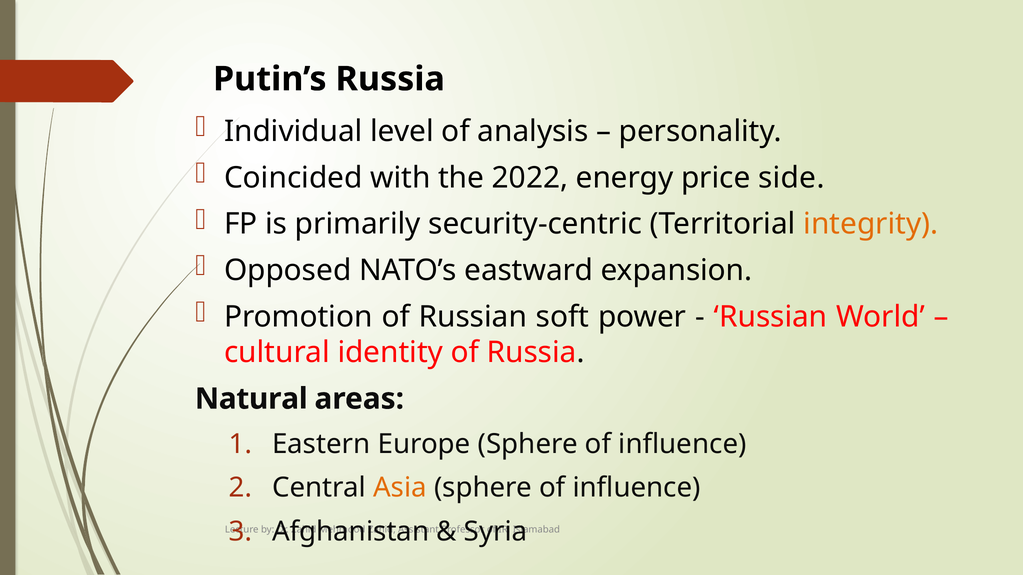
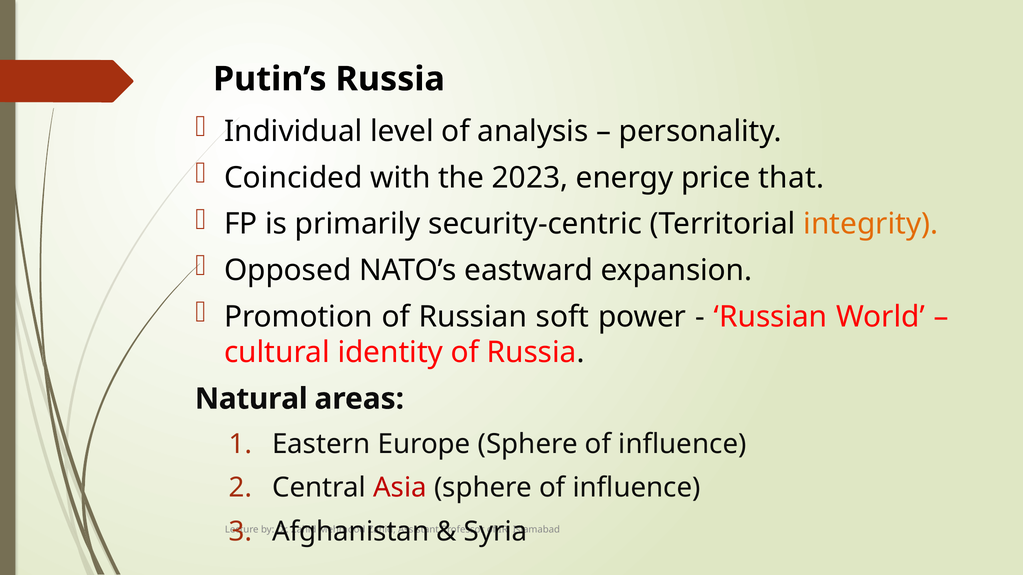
2022: 2022 -> 2023 (530, 178)
side: side -> that (791, 178)
Asia colour: orange -> red (400, 488)
